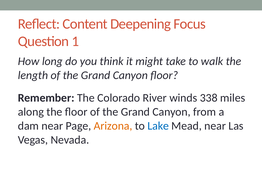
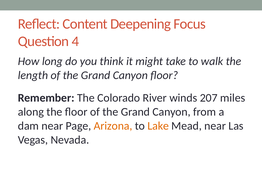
1: 1 -> 4 (75, 41)
338: 338 -> 207 (209, 98)
Lake colour: blue -> orange (158, 126)
